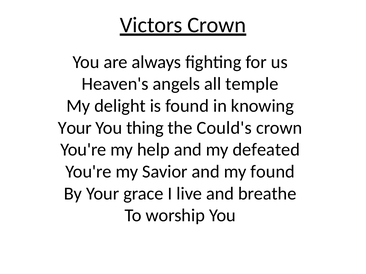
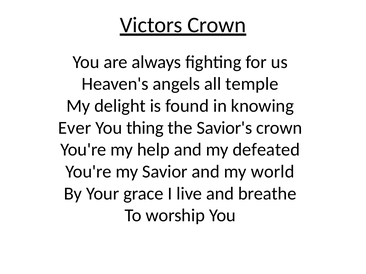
Your: Your -> Ever (75, 128)
Could's: Could's -> Savior's (224, 128)
my found: found -> world (273, 172)
